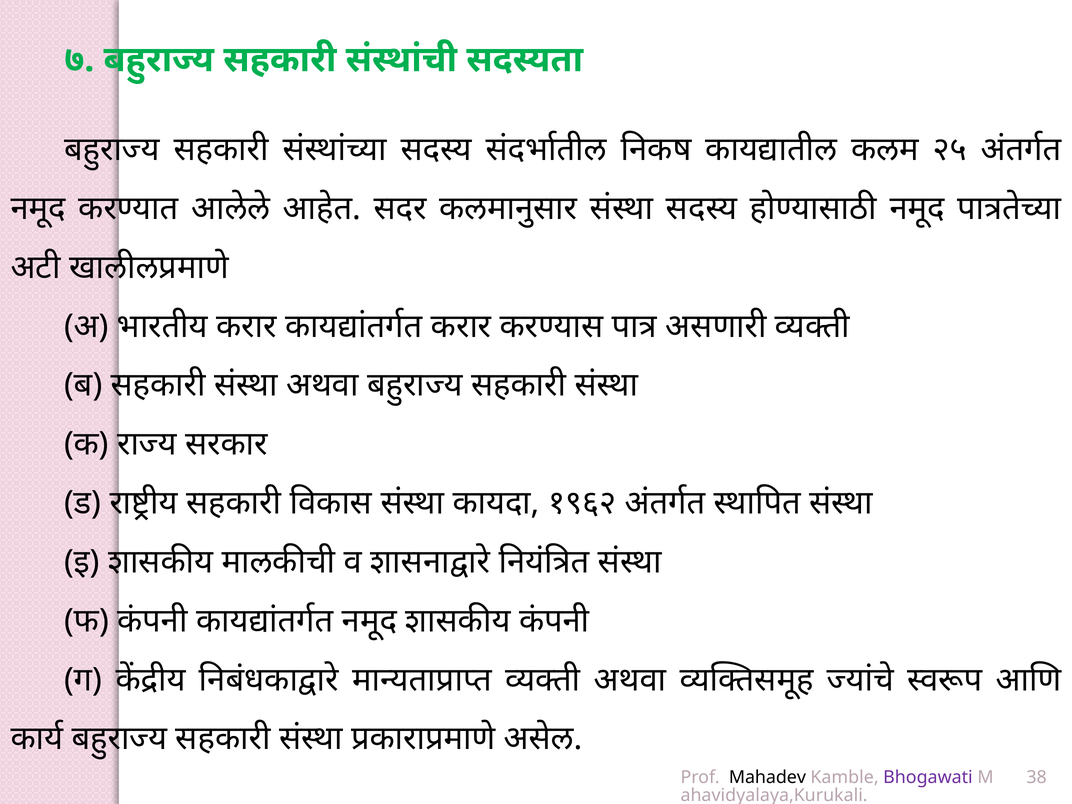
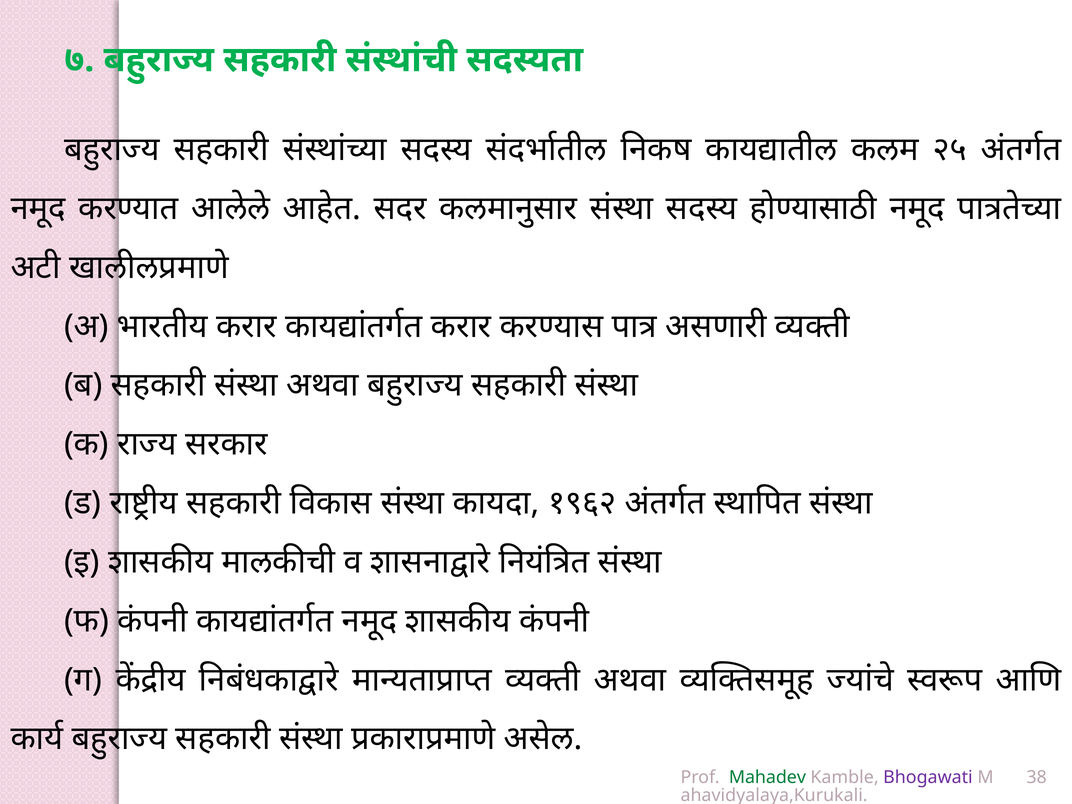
Mahadev colour: black -> green (767, 777)
